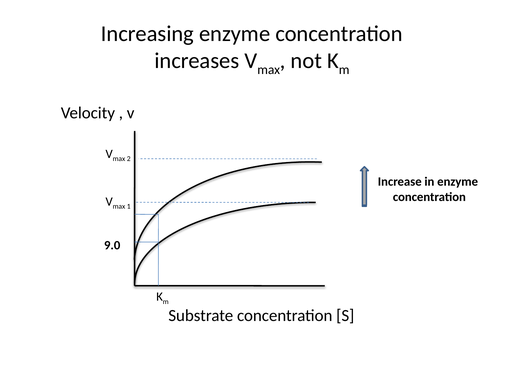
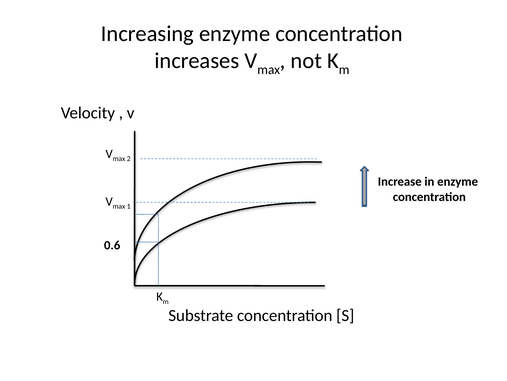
9.0: 9.0 -> 0.6 (112, 245)
